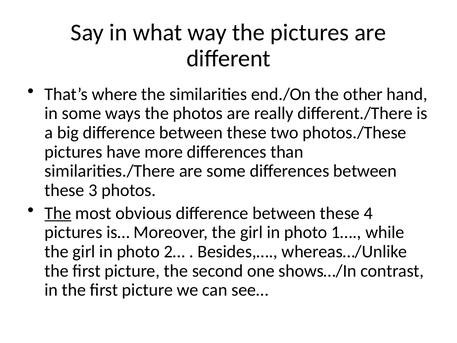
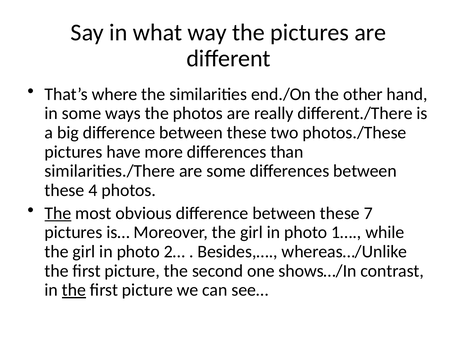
3: 3 -> 4 (93, 190)
4: 4 -> 7 (368, 213)
the underline: none -> present (74, 290)
